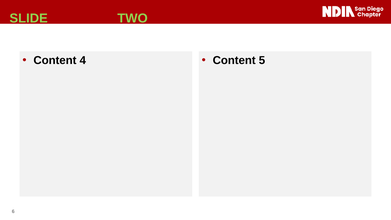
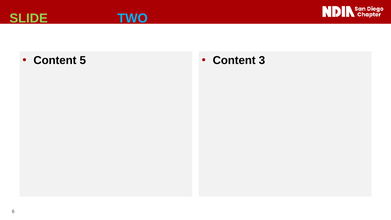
TWO colour: light green -> light blue (133, 18)
4: 4 -> 5 (83, 60)
5: 5 -> 3 (262, 60)
